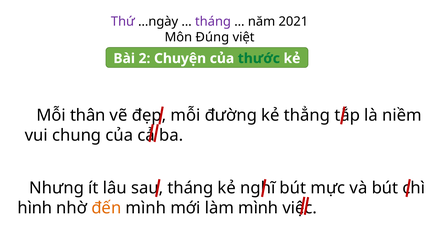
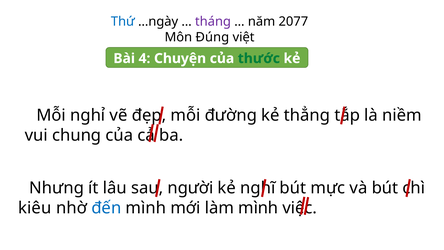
Thứ colour: purple -> blue (123, 21)
2021: 2021 -> 2077 (293, 21)
2: 2 -> 4 (144, 58)
thân: thân -> nghỉ (88, 115)
tháng: tháng -> người (190, 188)
hình: hình -> kiêu (35, 208)
đến colour: orange -> blue (106, 208)
